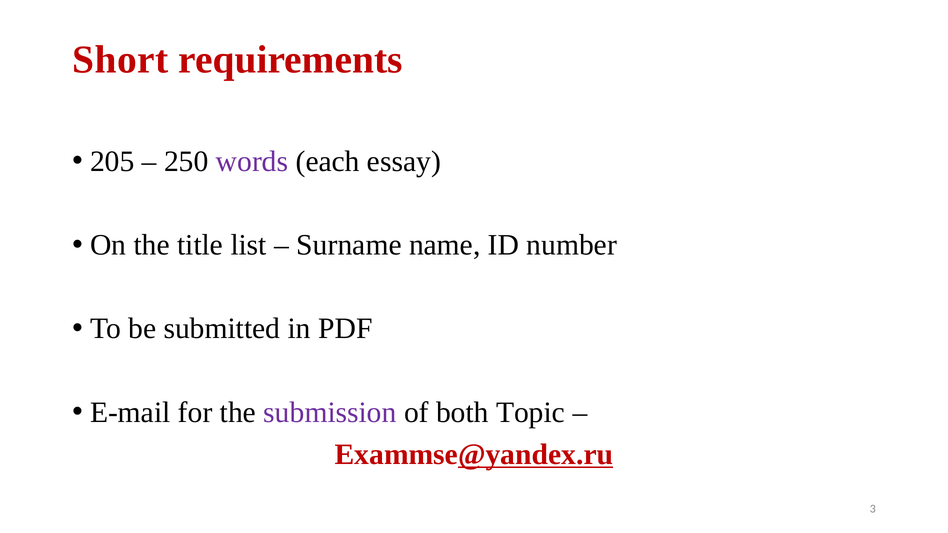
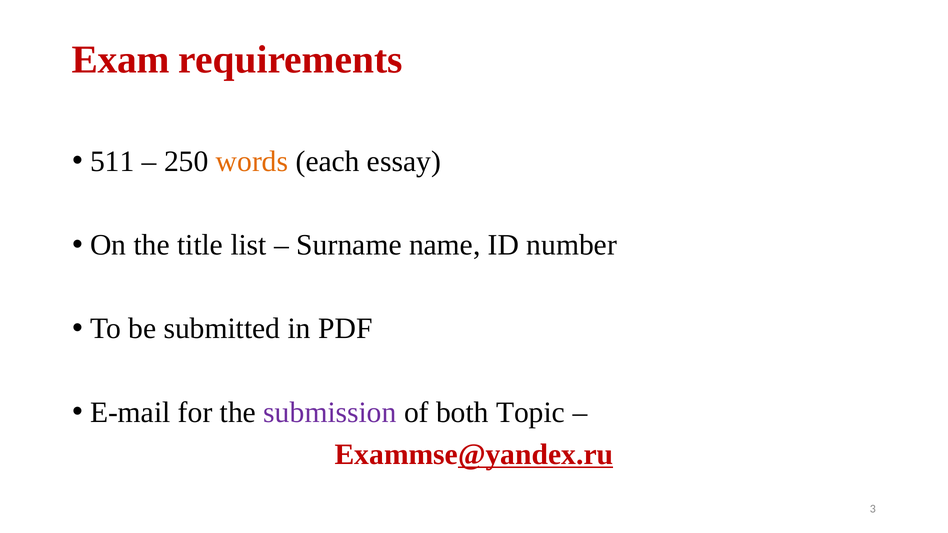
Short: Short -> Exam (121, 60)
205: 205 -> 511 (112, 161)
words colour: purple -> orange (252, 161)
